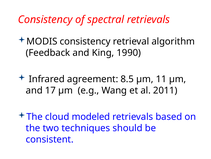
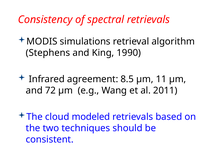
MODIS consistency: consistency -> simulations (85, 41)
Feedback: Feedback -> Stephens (48, 53)
17: 17 -> 72 (50, 90)
